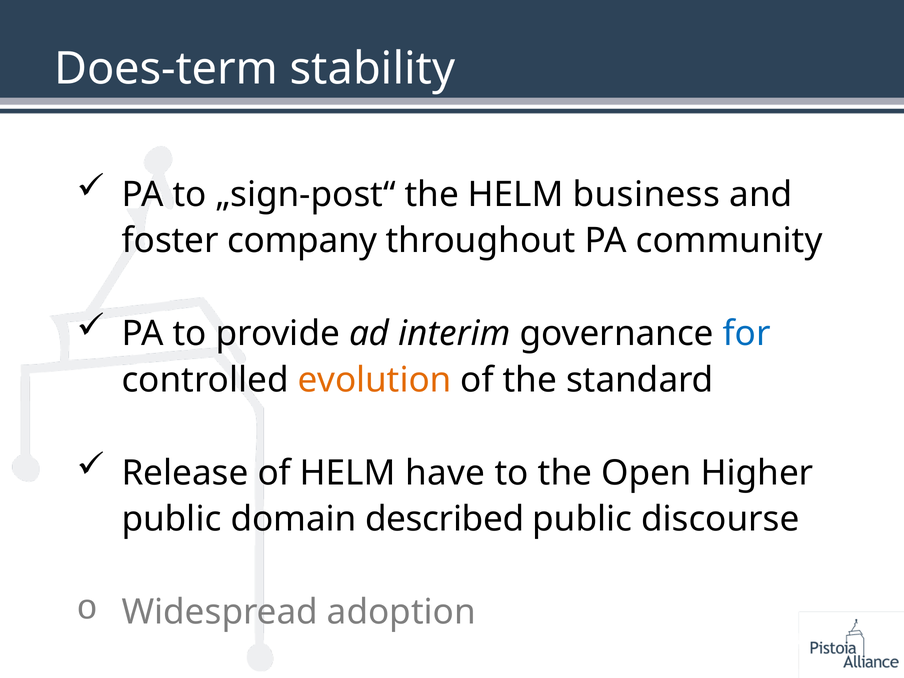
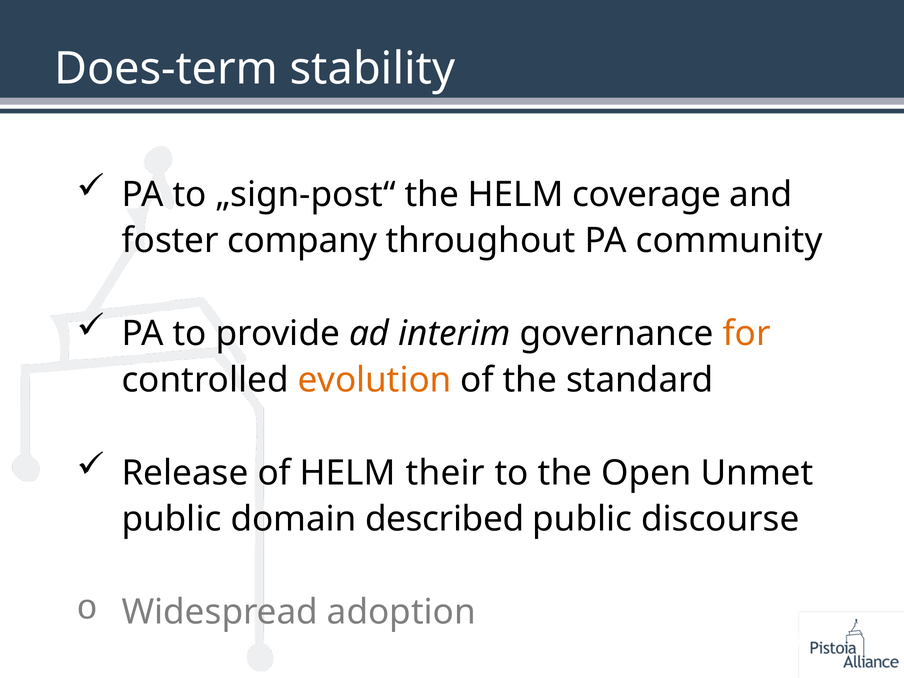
business: business -> coverage (647, 194)
for colour: blue -> orange (747, 334)
have: have -> their (445, 473)
Higher: Higher -> Unmet (757, 473)
